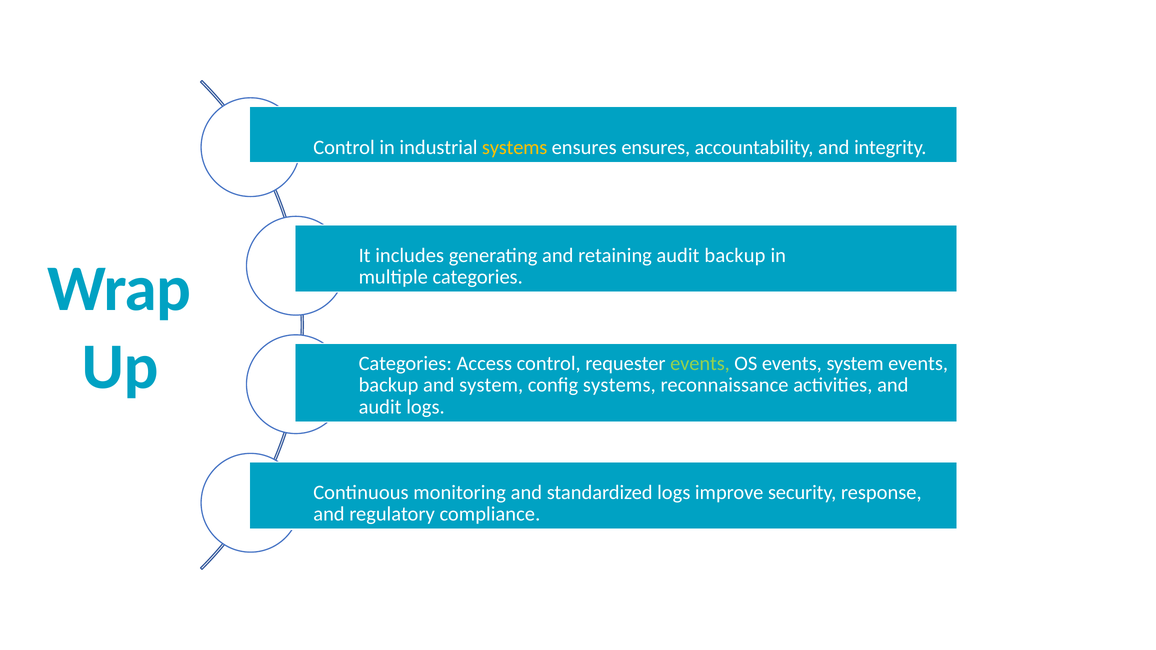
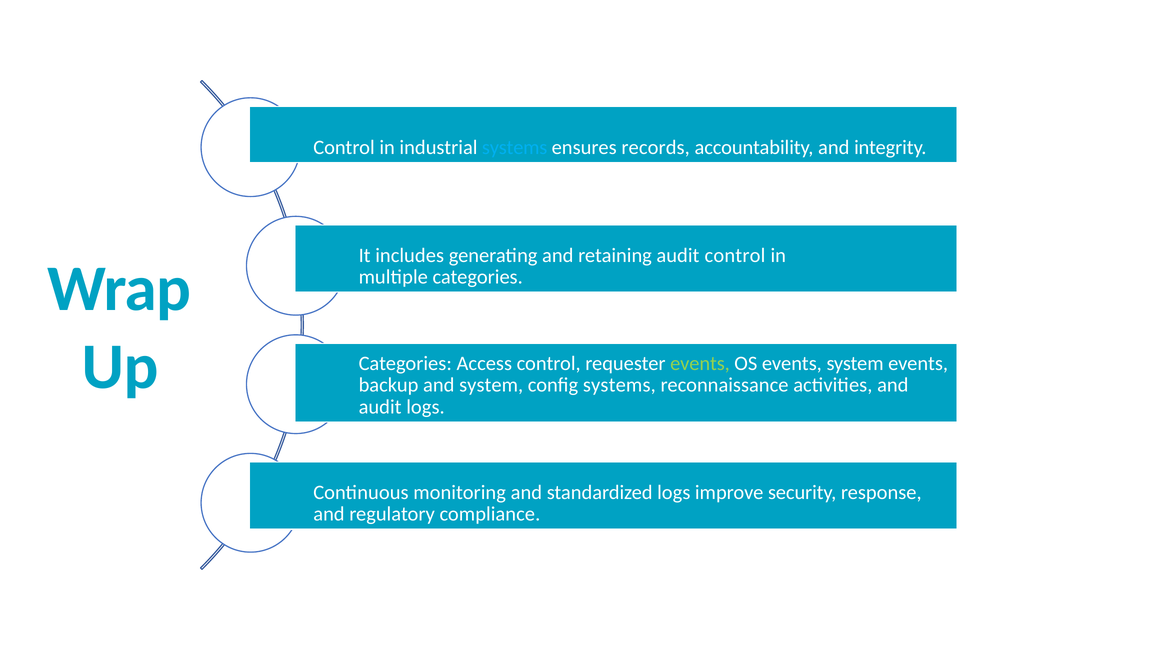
systems colour: yellow -> light blue (515, 147)
ensures ensures: ensures -> records (656, 147)
audit backup: backup -> control (735, 256)
